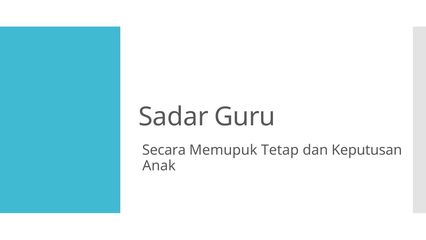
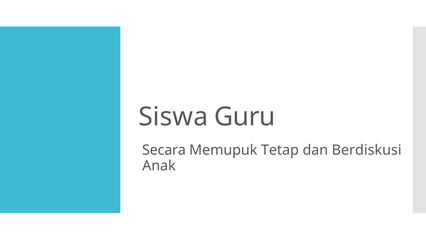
Sadar: Sadar -> Siswa (173, 117)
Keputusan: Keputusan -> Berdiskusi (367, 150)
